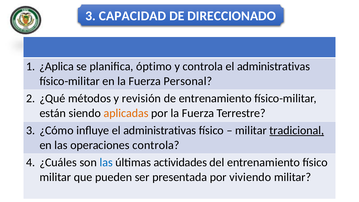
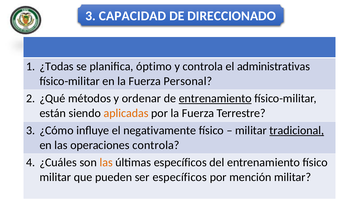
¿Aplica: ¿Aplica -> ¿Todas (57, 67)
revisión: revisión -> ordenar (141, 98)
entrenamiento underline: none -> present (215, 98)
influye el administrativas: administrativas -> negativamente (160, 130)
las colour: blue -> orange (106, 162)
últimas actividades: actividades -> específicos (180, 162)
ser presentada: presentada -> específicos (180, 177)
viviendo: viviendo -> mención (250, 177)
